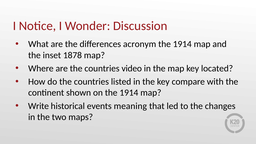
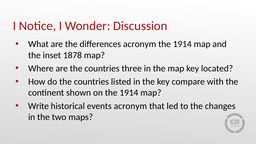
video: video -> three (132, 68)
events meaning: meaning -> acronym (130, 106)
